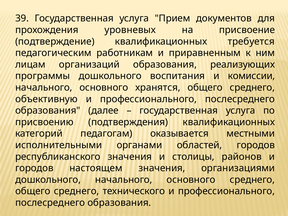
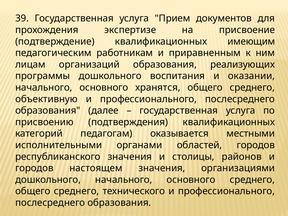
уровневых: уровневых -> экспертизе (130, 30)
требуется: требуется -> имеющим (251, 41)
комиссии: комиссии -> оказании (251, 76)
